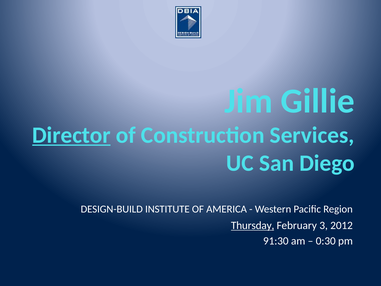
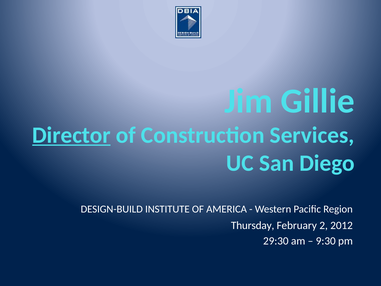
Thursday underline: present -> none (253, 225)
3: 3 -> 2 (324, 225)
91:30: 91:30 -> 29:30 (276, 241)
0:30: 0:30 -> 9:30 (326, 241)
